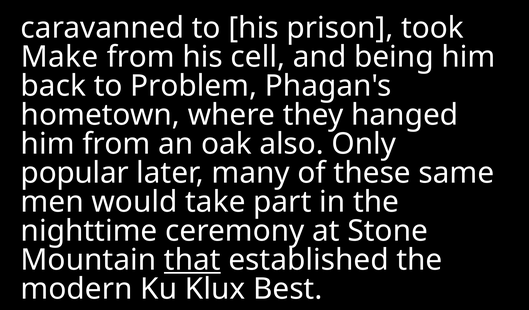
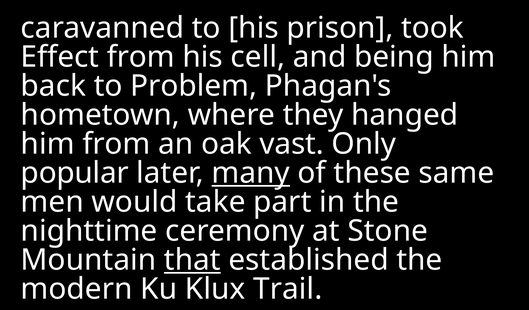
Make: Make -> Effect (60, 57)
also: also -> vast (292, 144)
many underline: none -> present (251, 173)
Best: Best -> Trail (288, 289)
